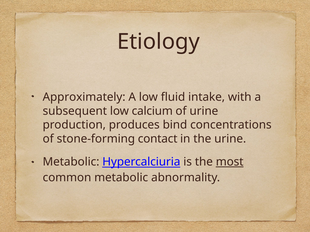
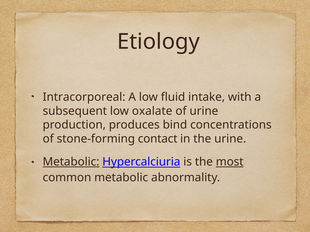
Approximately: Approximately -> Intracorporeal (84, 97)
calcium: calcium -> oxalate (152, 111)
Metabolic underline: none -> present (71, 162)
